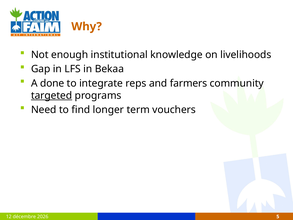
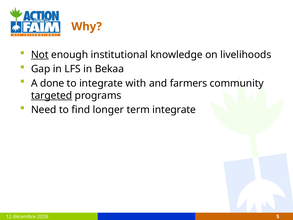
Not underline: none -> present (40, 55)
reps: reps -> with (136, 83)
term vouchers: vouchers -> integrate (174, 110)
